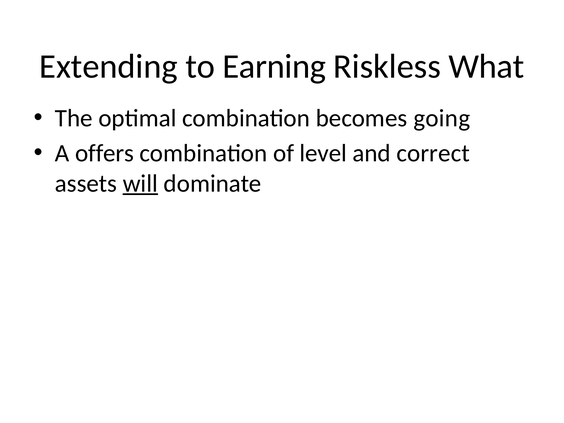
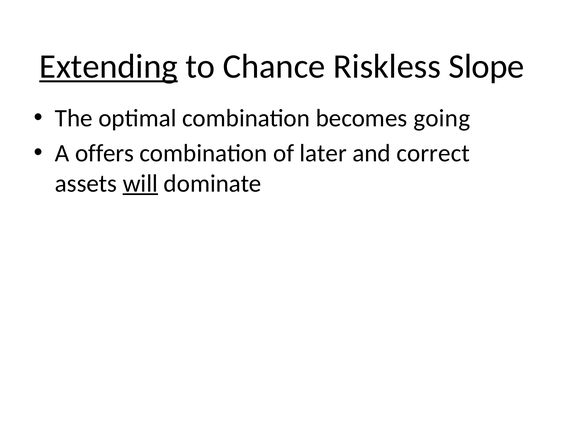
Extending underline: none -> present (109, 66)
Earning: Earning -> Chance (274, 66)
What: What -> Slope (486, 66)
level: level -> later (323, 153)
